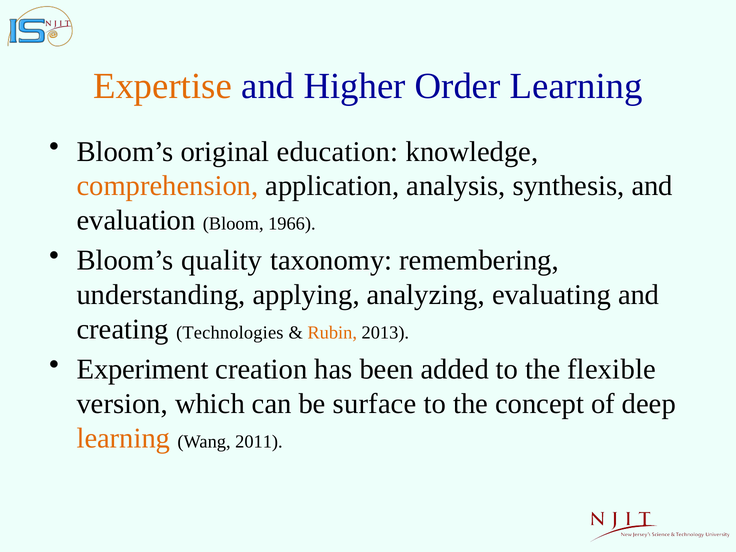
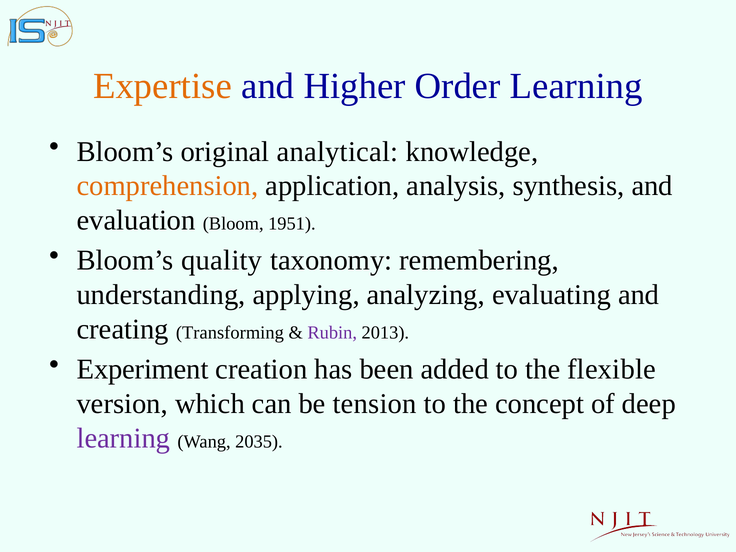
education: education -> analytical (337, 152)
1966: 1966 -> 1951 (292, 224)
Technologies: Technologies -> Transforming (230, 333)
Rubin colour: orange -> purple (332, 333)
surface: surface -> tension (375, 404)
learning colour: orange -> purple (123, 438)
2011: 2011 -> 2035 (259, 441)
